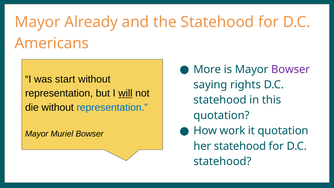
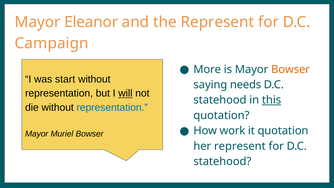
Already: Already -> Eleanor (91, 22)
the Statehood: Statehood -> Represent (217, 22)
Americans: Americans -> Campaign (52, 43)
Bowser colour: purple -> orange (291, 69)
rights: rights -> needs (246, 85)
this underline: none -> present (272, 100)
her statehood: statehood -> represent (240, 146)
